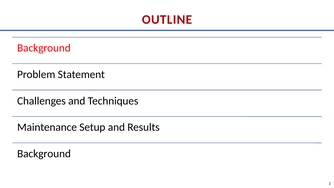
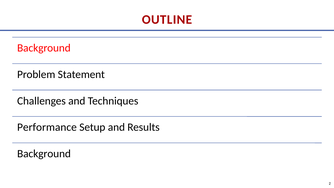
Maintenance: Maintenance -> Performance (47, 127)
